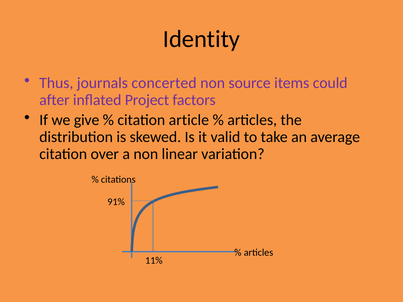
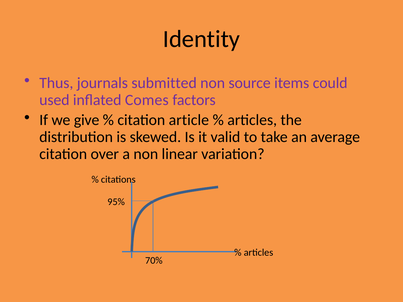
concerted: concerted -> submitted (164, 83)
after: after -> used (54, 100)
Project: Project -> Comes (147, 100)
91%: 91% -> 95% (116, 202)
11%: 11% -> 70% (154, 261)
